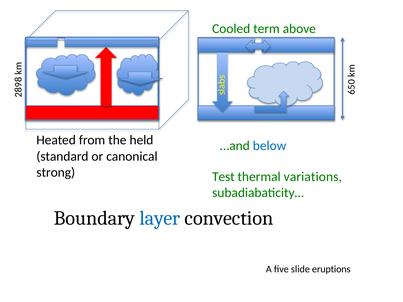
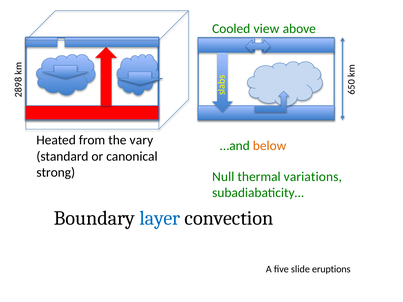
term: term -> view (266, 29)
held: held -> vary (141, 140)
below colour: blue -> orange (270, 146)
Test: Test -> Null (223, 177)
